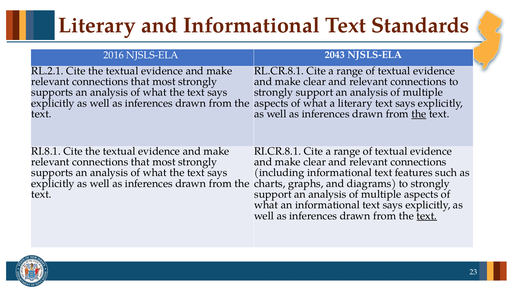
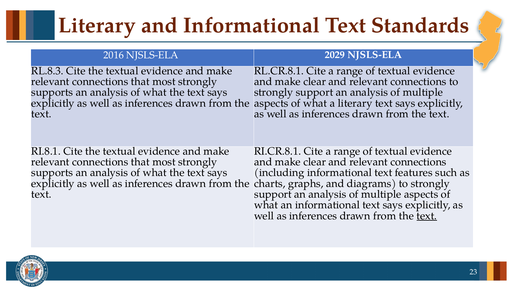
2043: 2043 -> 2029 (335, 55)
RL.2.1: RL.2.1 -> RL.8.3 (47, 71)
the underline: present -> none (419, 114)
